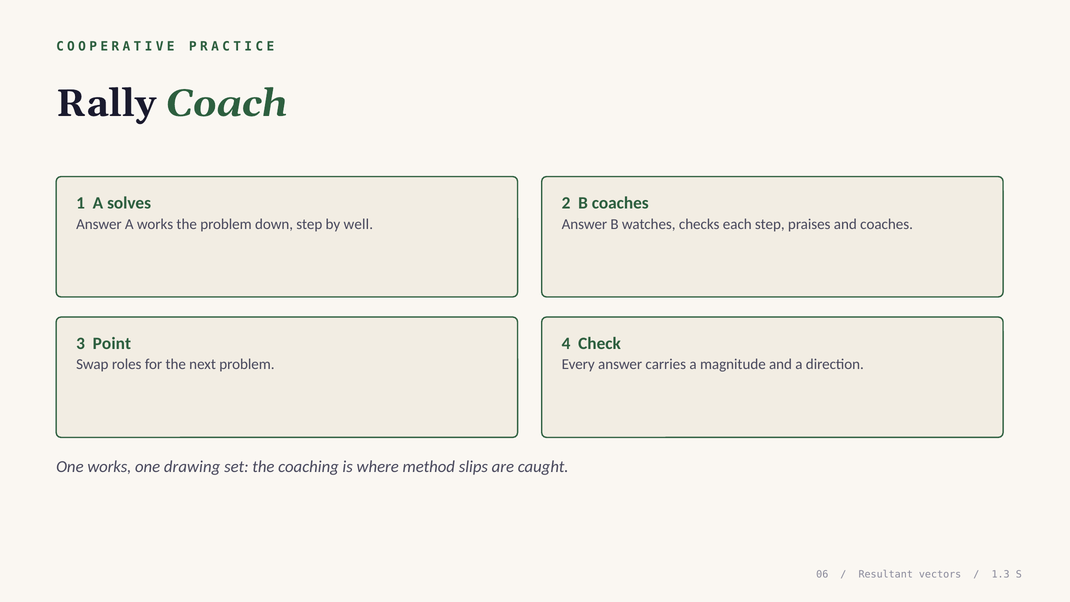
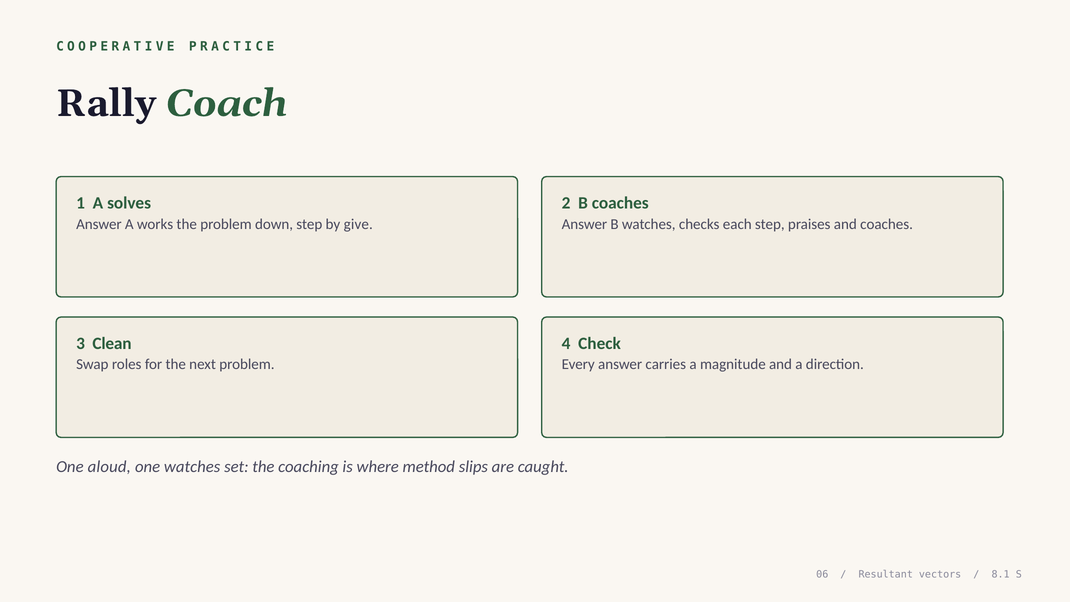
well: well -> give (358, 224)
Point: Point -> Clean (112, 343)
One works: works -> aloud (109, 467)
one drawing: drawing -> watches (192, 467)
1.3: 1.3 -> 8.1 (1001, 574)
